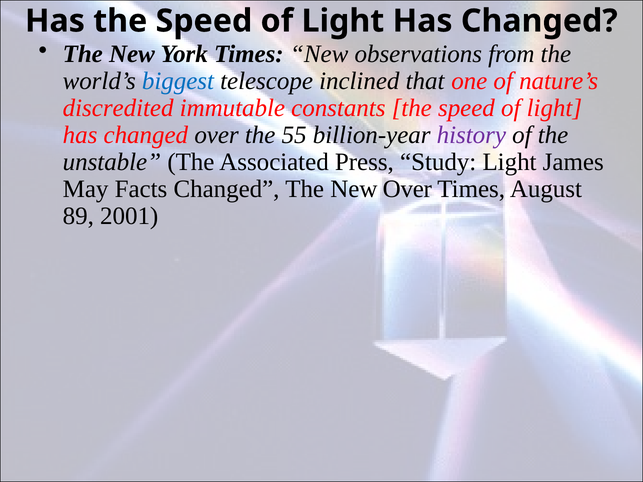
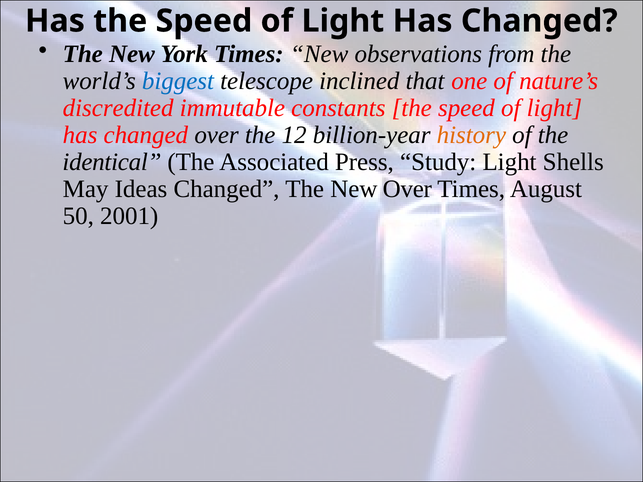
55: 55 -> 12 (294, 135)
history colour: purple -> orange (471, 135)
unstable: unstable -> identical (112, 162)
James: James -> Shells (573, 162)
Facts: Facts -> Ideas (141, 189)
89: 89 -> 50 (78, 216)
